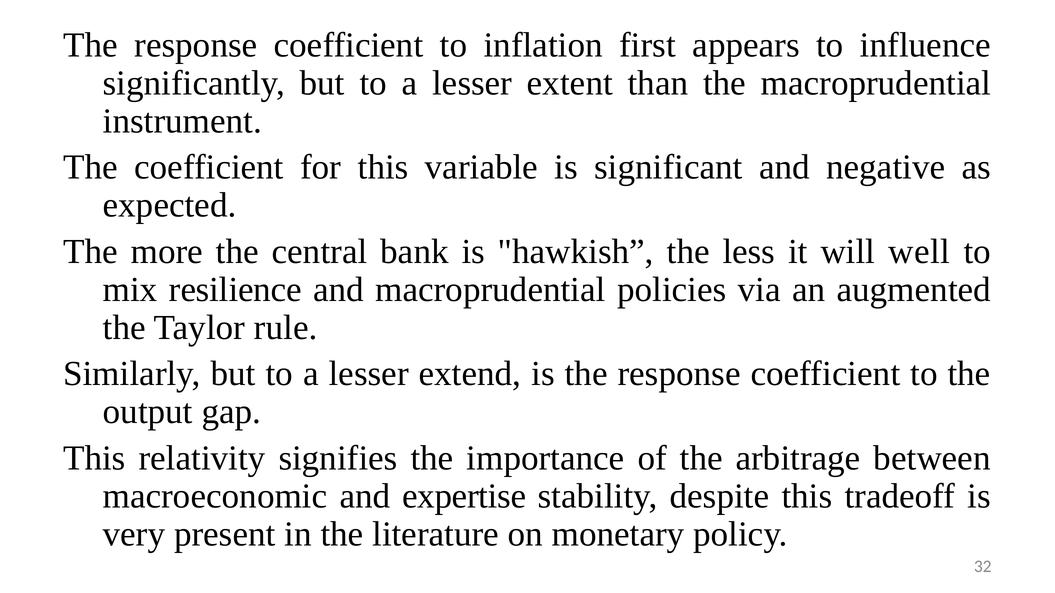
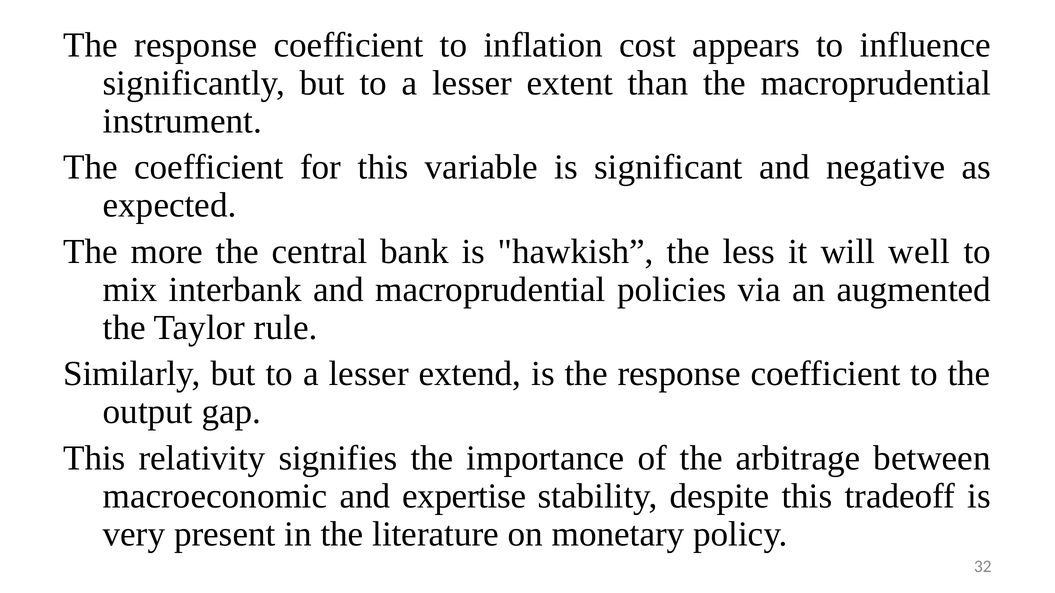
first: first -> cost (648, 45)
resilience: resilience -> interbank (235, 290)
